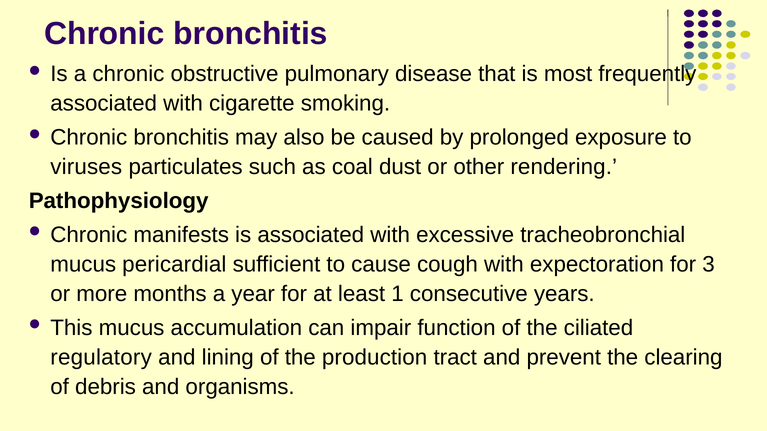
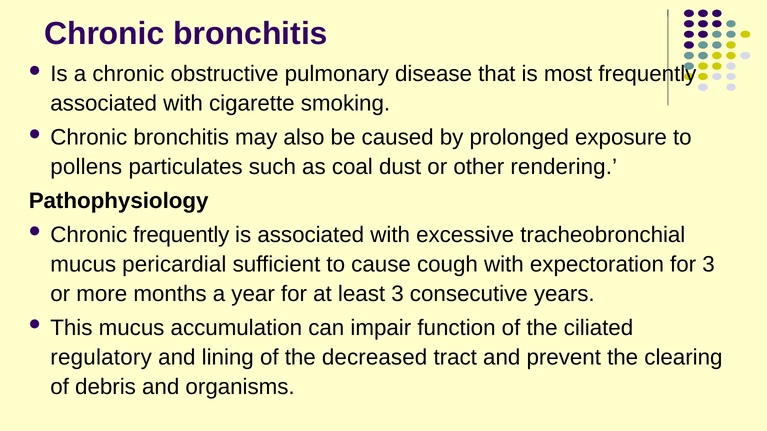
viruses: viruses -> pollens (86, 167)
Chronic manifests: manifests -> frequently (181, 235)
least 1: 1 -> 3 (398, 294)
production: production -> decreased (375, 358)
